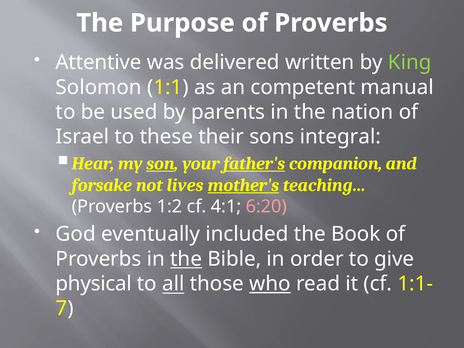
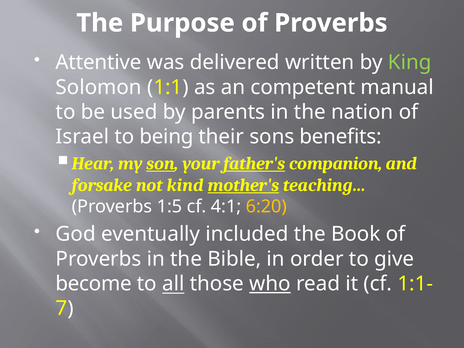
these: these -> being (166, 137)
integral: integral -> benefits (341, 137)
lives: lives -> kind (185, 185)
1:2: 1:2 -> 1:5 (170, 207)
6:20 colour: pink -> yellow (266, 207)
the underline: present -> none (186, 259)
physical: physical -> become (94, 284)
